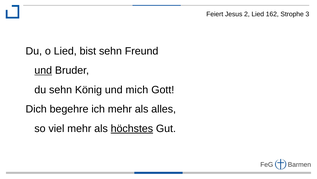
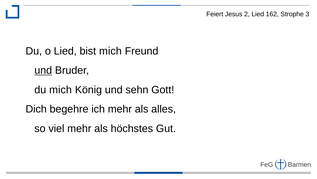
bist sehn: sehn -> mich (110, 51)
du sehn: sehn -> mich (61, 89)
mich: mich -> sehn (137, 89)
höchstes underline: present -> none (132, 128)
